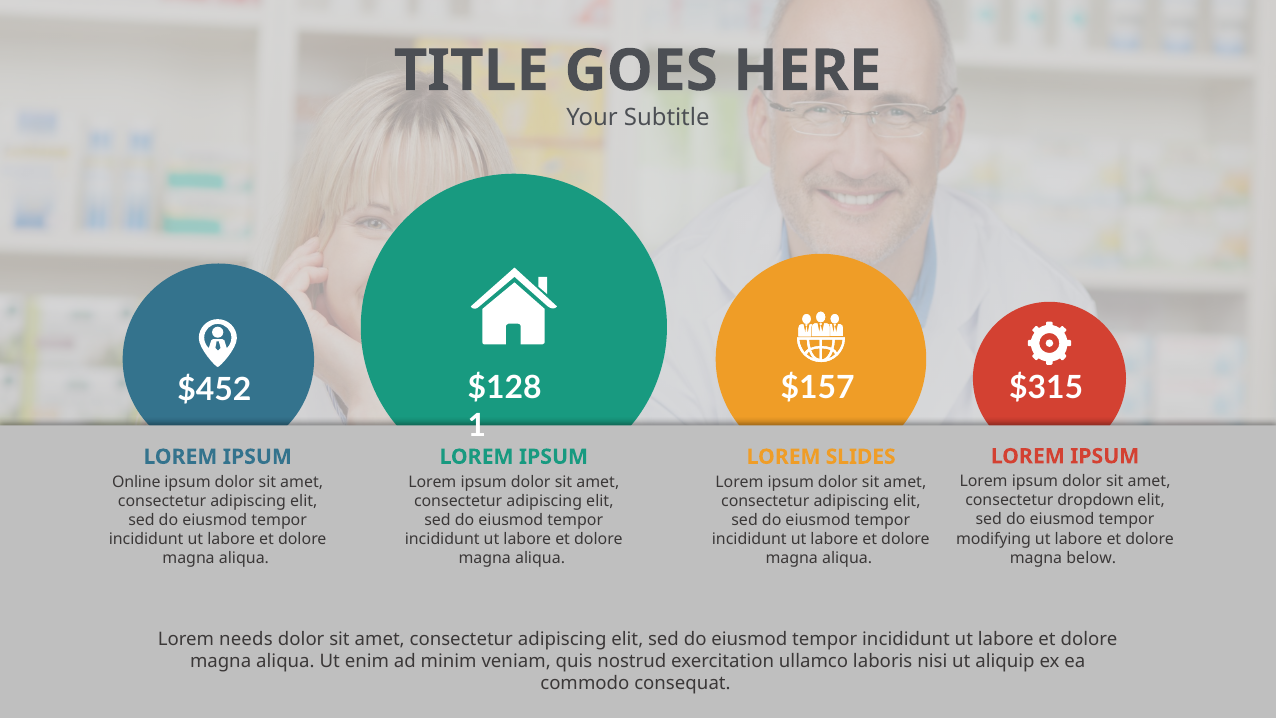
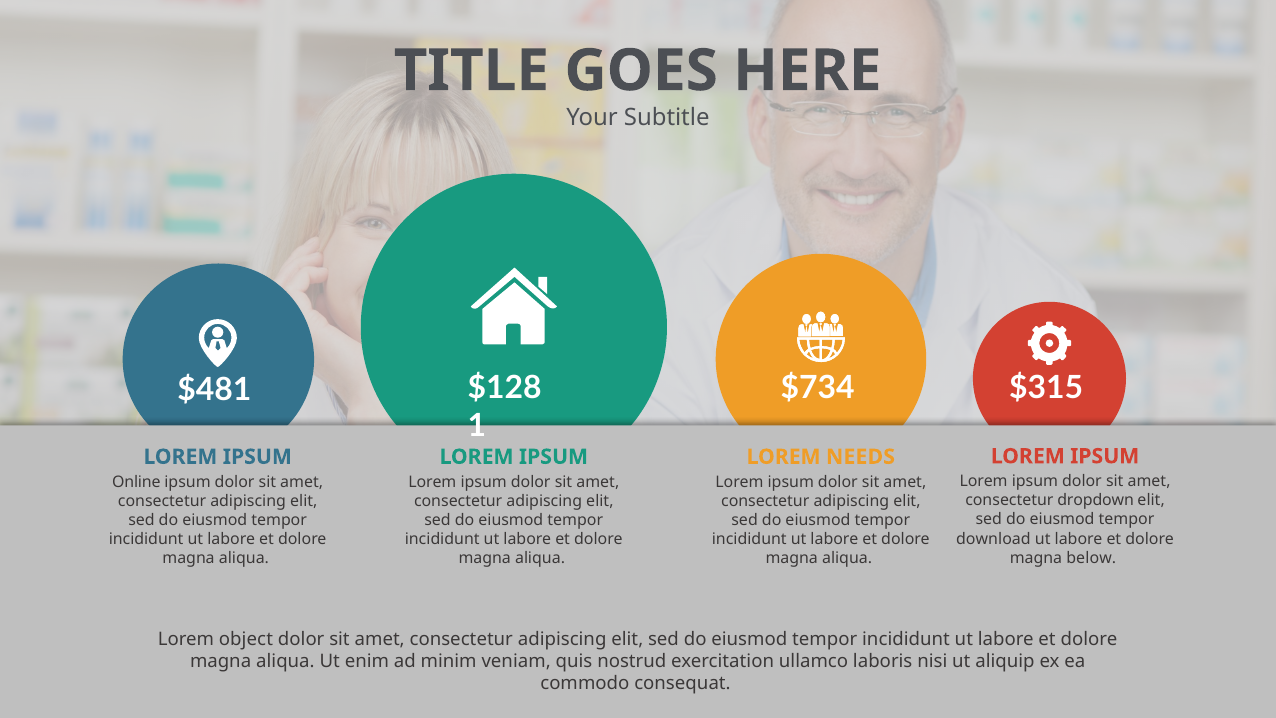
$157: $157 -> $734 (818, 388)
$452: $452 -> $481 (214, 389)
SLIDES: SLIDES -> NEEDS (860, 457)
modifying: modifying -> download (993, 539)
needs: needs -> object (246, 639)
